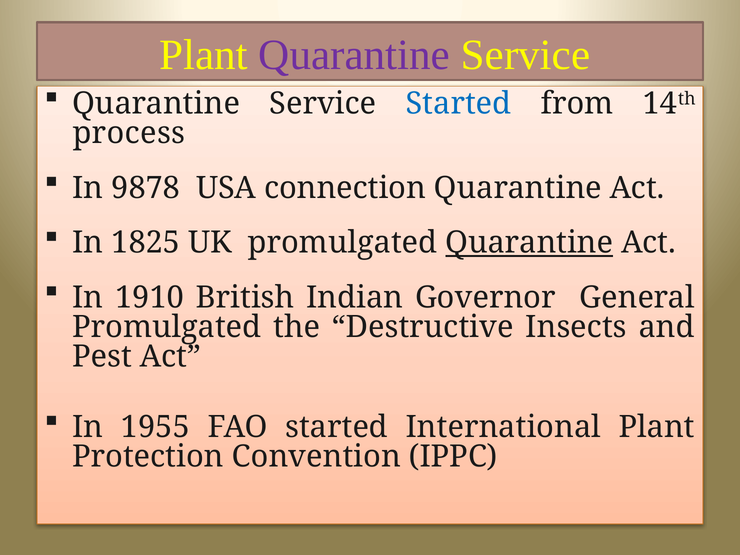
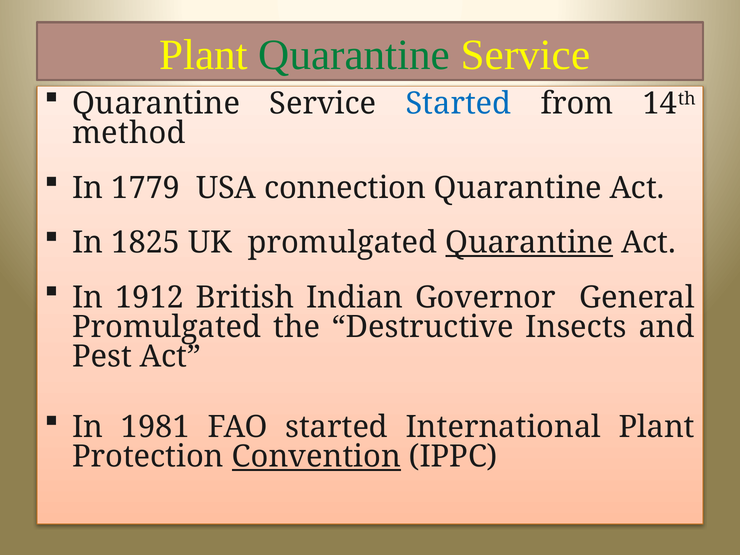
Quarantine colour: purple -> green (354, 55)
process: process -> method (129, 133)
9878: 9878 -> 1779 (146, 188)
1910: 1910 -> 1912 (150, 298)
1955: 1955 -> 1981 (155, 427)
Convention underline: none -> present (316, 457)
